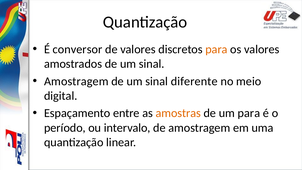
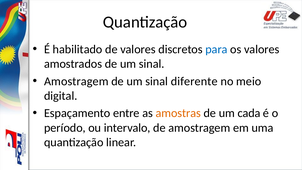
conversor: conversor -> habilitado (78, 49)
para colour: orange -> blue (216, 49)
um para: para -> cada (249, 113)
